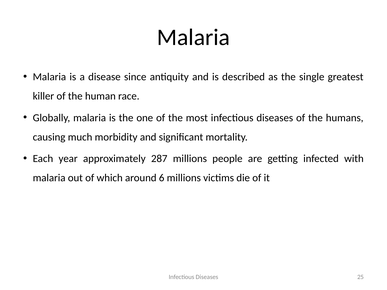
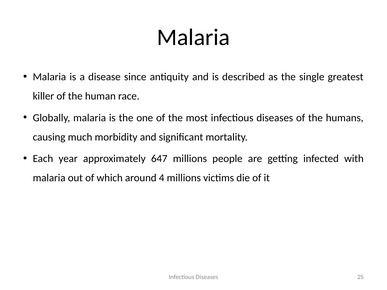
287: 287 -> 647 (159, 159)
6: 6 -> 4 (162, 178)
